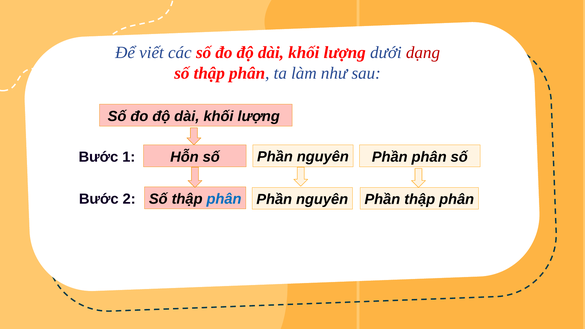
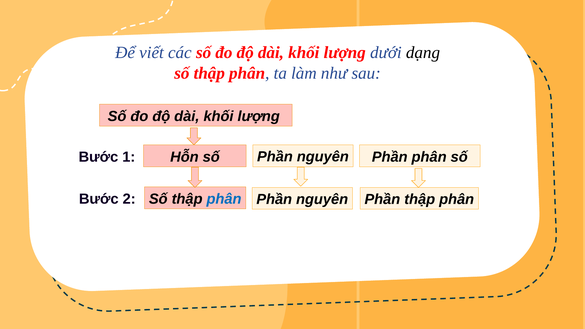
dạng colour: red -> black (423, 53)
